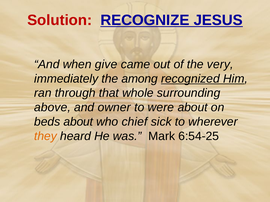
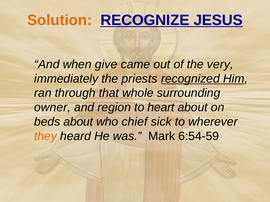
Solution colour: red -> orange (60, 20)
among: among -> priests (140, 79)
above: above -> owner (52, 108)
owner: owner -> region (114, 108)
were: were -> heart (161, 108)
6:54-25: 6:54-25 -> 6:54-59 (199, 136)
